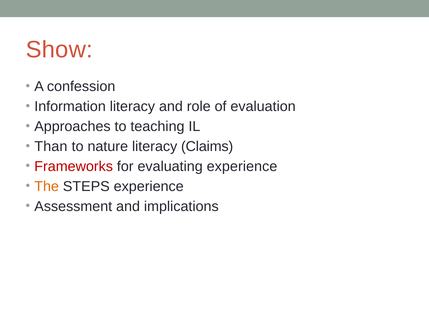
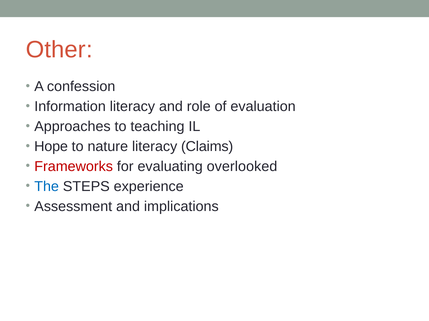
Show: Show -> Other (59, 50)
Than: Than -> Hope (51, 147)
evaluating experience: experience -> overlooked (242, 167)
The colour: orange -> blue (47, 187)
